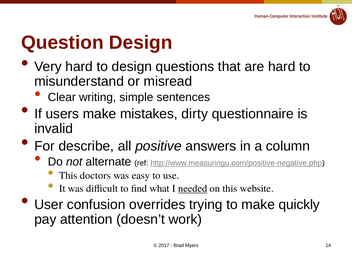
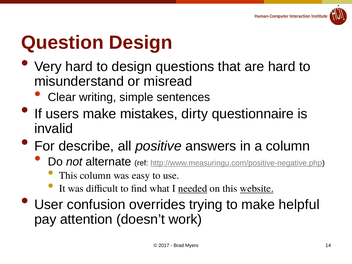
This doctors: doctors -> column (95, 175)
website underline: none -> present (257, 189)
quickly: quickly -> helpful (299, 205)
